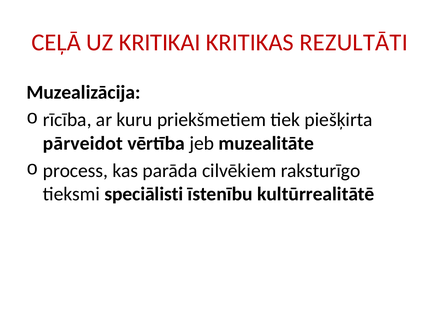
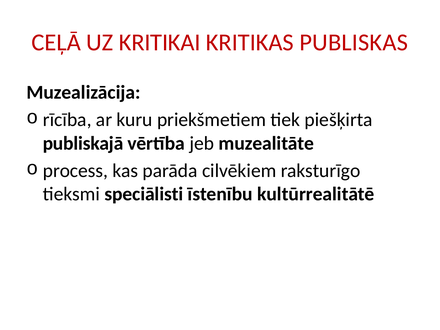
REZULTĀTI: REZULTĀTI -> PUBLISKAS (354, 42)
pārveidot: pārveidot -> publiskajā (83, 143)
